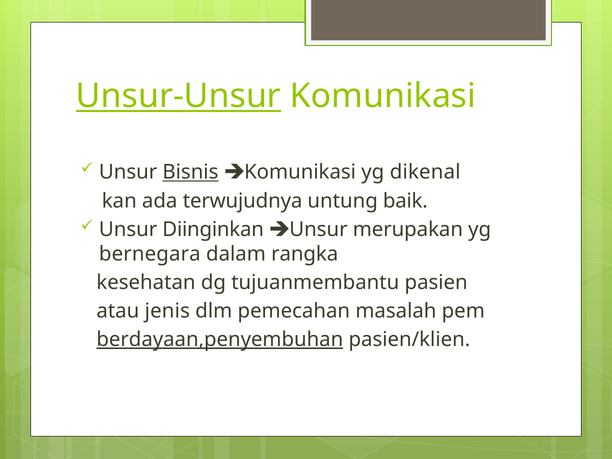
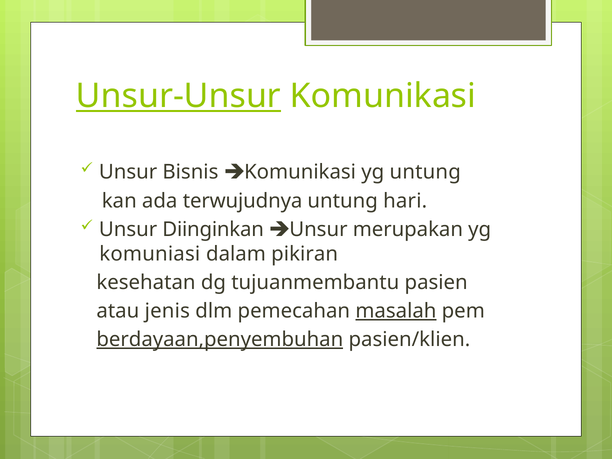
Bisnis underline: present -> none (190, 172)
yg dikenal: dikenal -> untung (425, 172)
baik: baik -> hari (405, 201)
bernegara: bernegara -> komuniasi (150, 254)
rangka: rangka -> pikiran (305, 254)
masalah underline: none -> present (396, 311)
